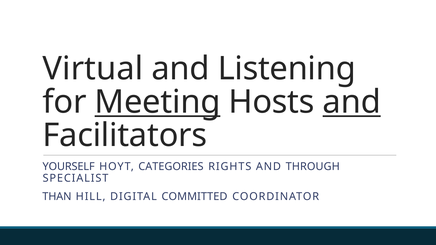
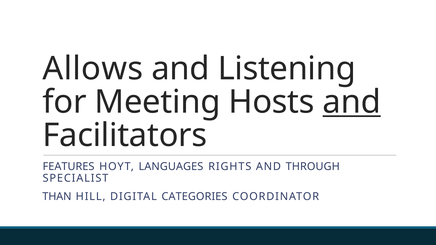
Virtual: Virtual -> Allows (93, 69)
Meeting underline: present -> none (158, 102)
YOURSELF: YOURSELF -> FEATURES (69, 167)
CATEGORIES: CATEGORIES -> LANGUAGES (171, 167)
COMMITTED: COMMITTED -> CATEGORIES (194, 197)
